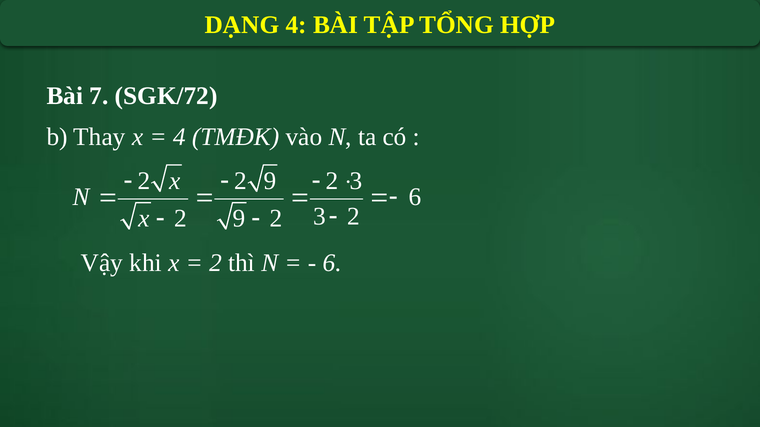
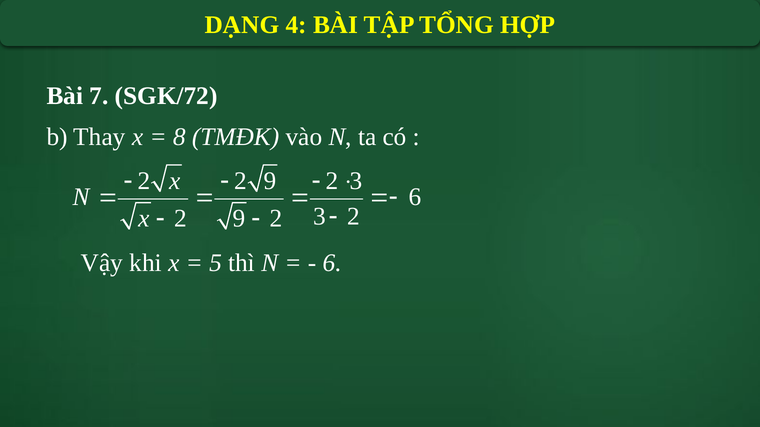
4: 4 -> 8 (179, 137)
2: 2 -> 5 (215, 263)
